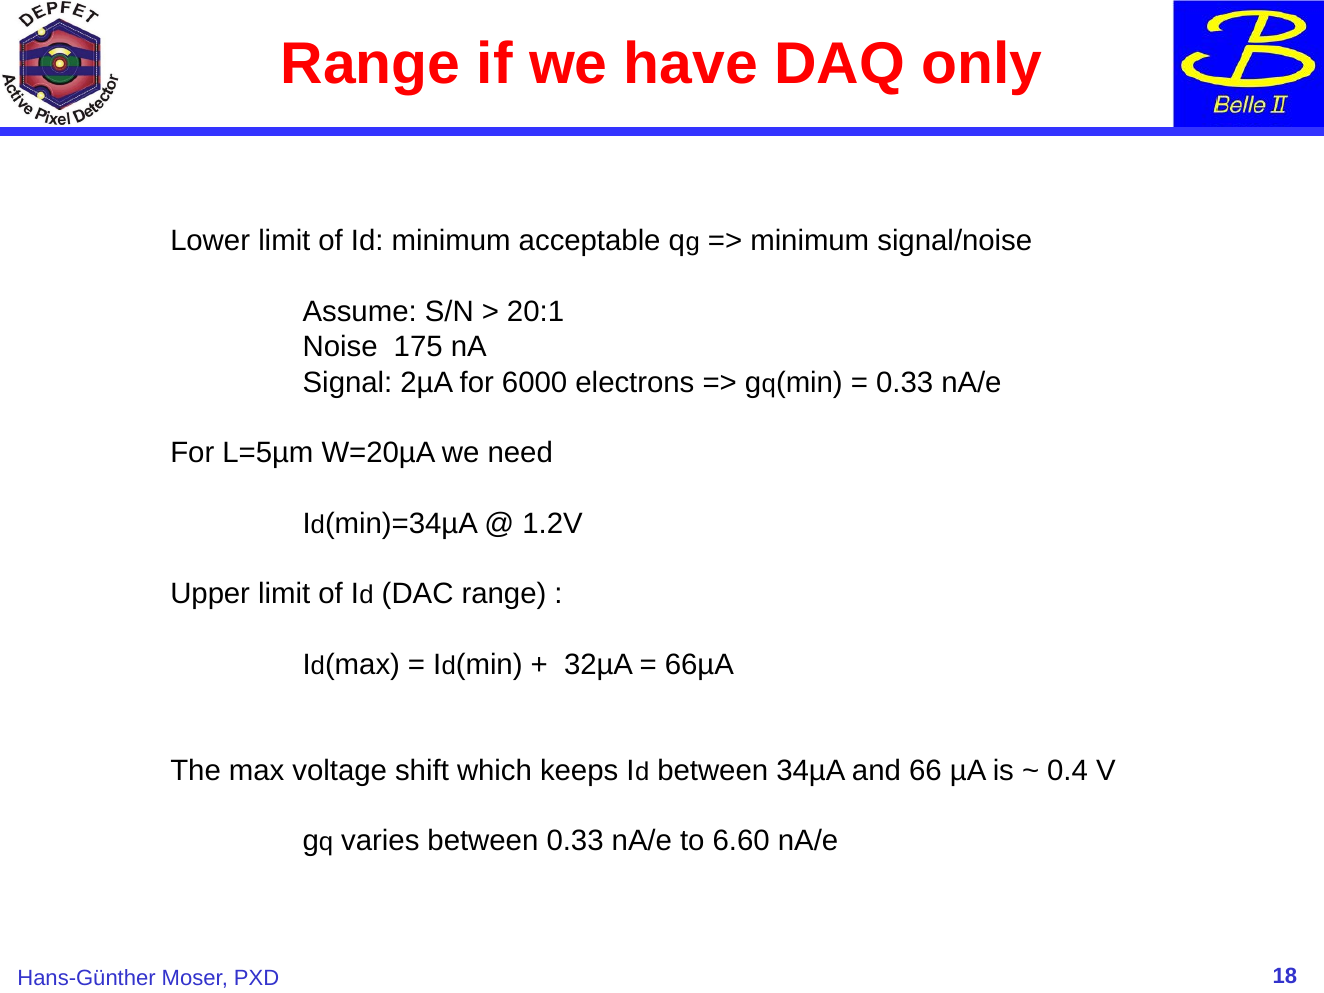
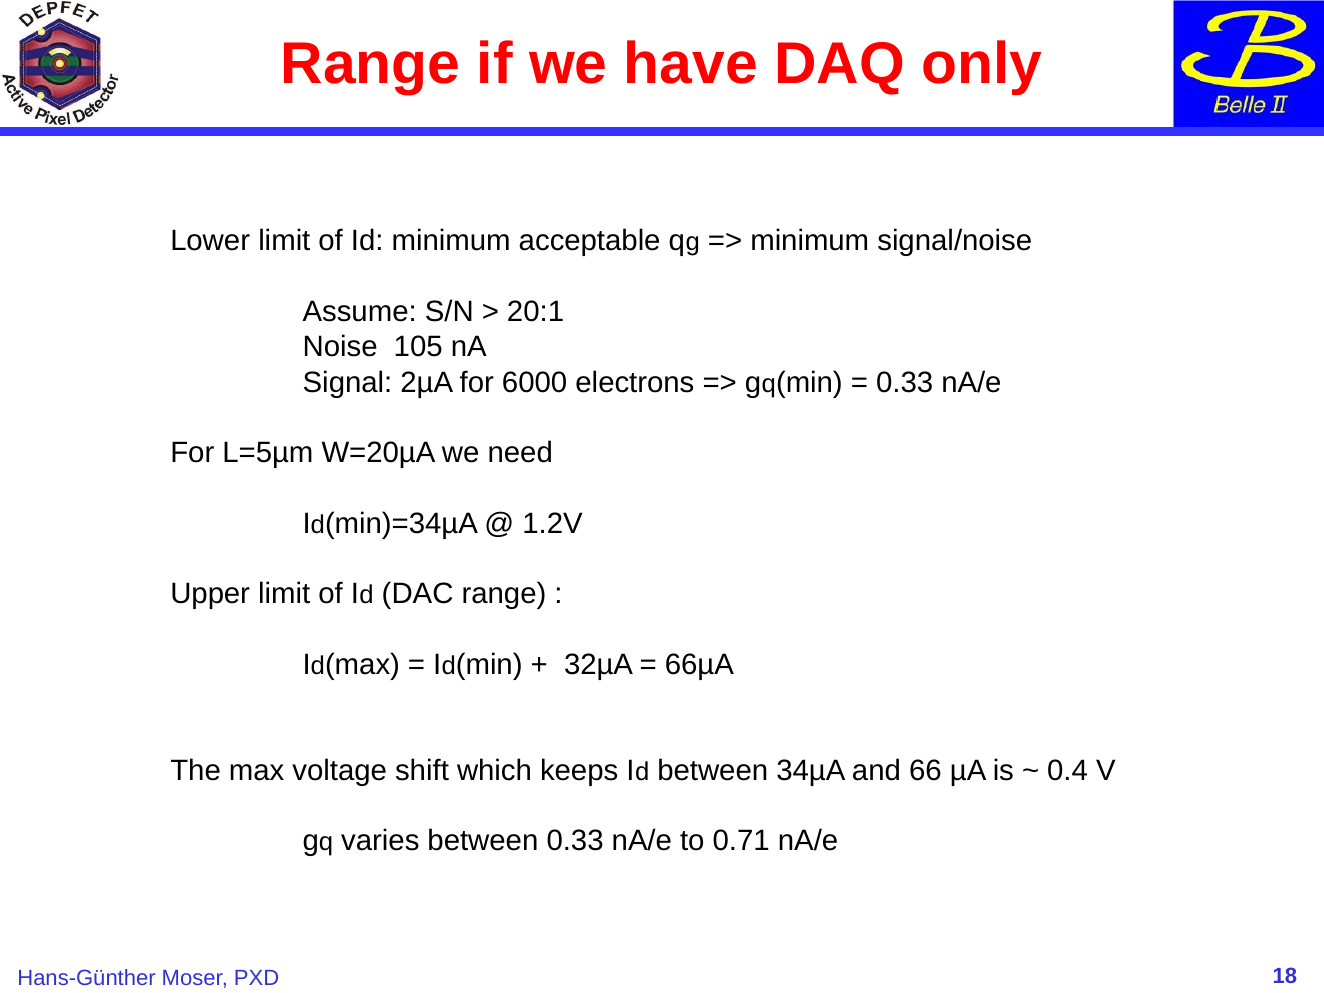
175: 175 -> 105 (418, 347)
6.60: 6.60 -> 0.71 (741, 841)
